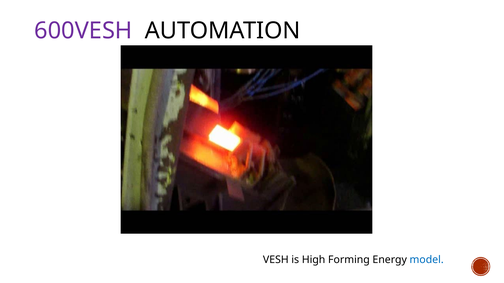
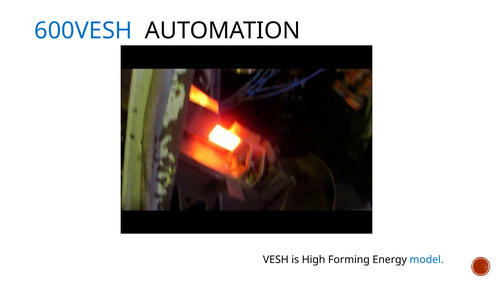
600VESH colour: purple -> blue (83, 31)
